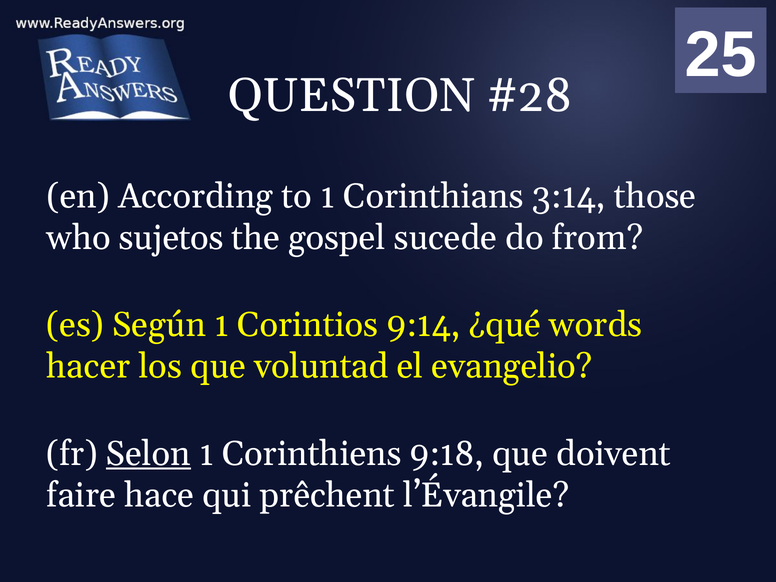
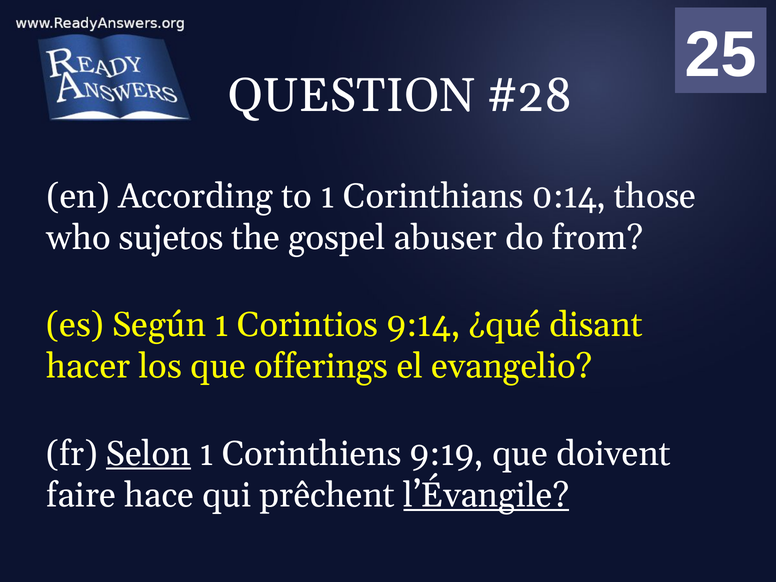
3:14: 3:14 -> 0:14 (569, 196)
sucede: sucede -> abuser (445, 238)
words: words -> disant (596, 325)
voluntad: voluntad -> offerings (321, 366)
9:18: 9:18 -> 9:19 (447, 454)
l’Évangile underline: none -> present (486, 495)
